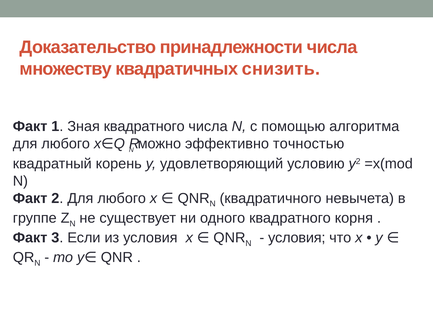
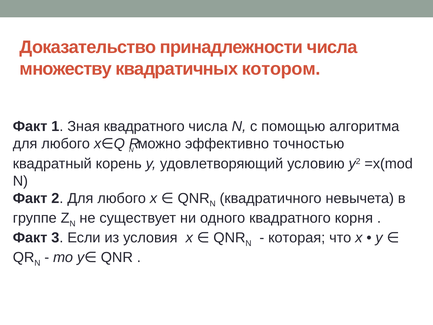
снизить: снизить -> котором (281, 69)
условия: условия -> которая (297, 238)
